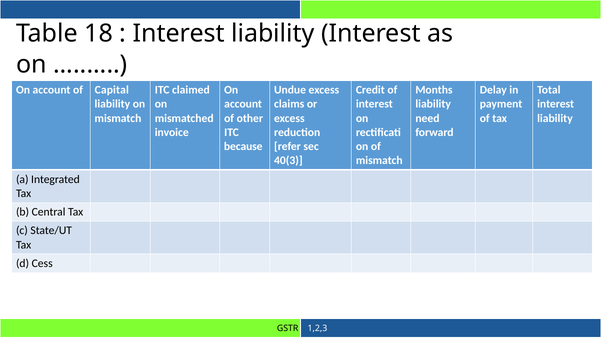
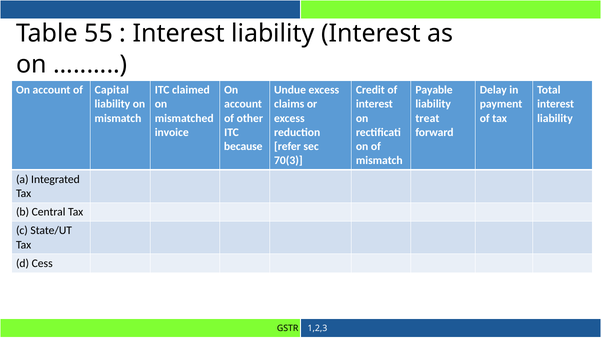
18: 18 -> 55 (99, 34)
Months: Months -> Payable (434, 90)
need: need -> treat (427, 118)
40(3: 40(3 -> 70(3 (288, 161)
